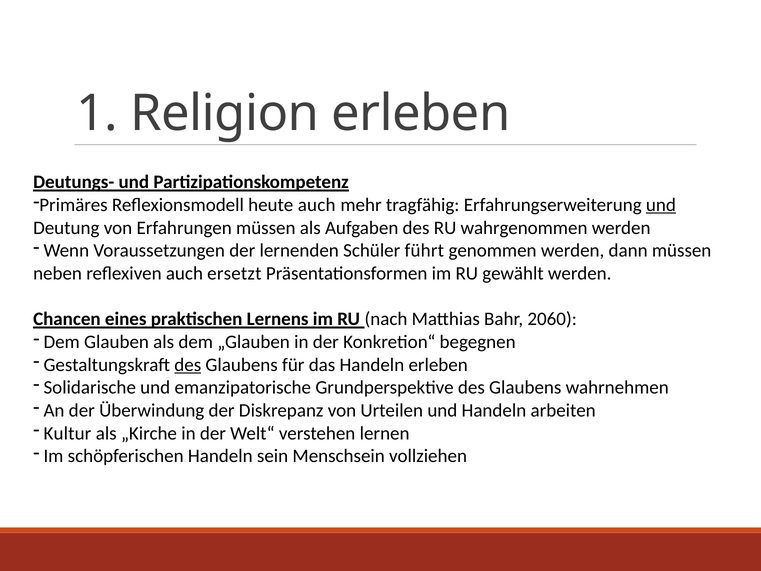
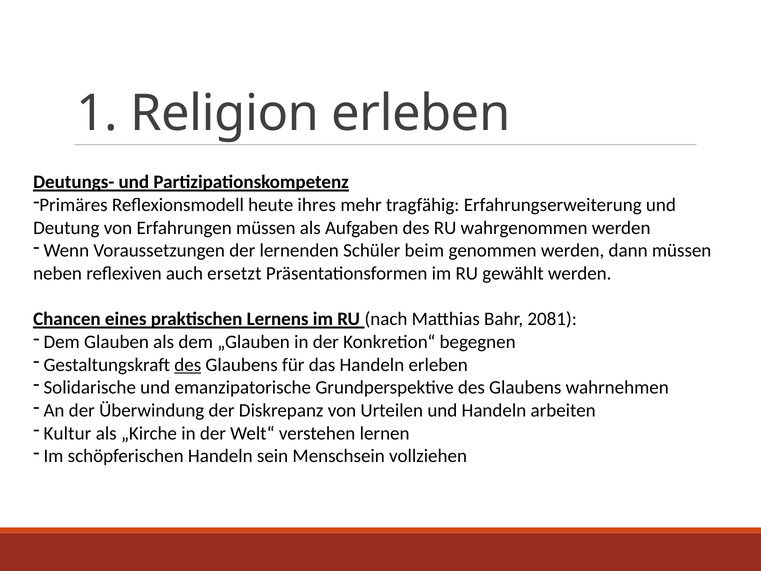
heute auch: auch -> ihres (317, 205)
und underline: present -> none (661, 205)
führt: führt -> beim (424, 250)
2060: 2060 -> 2081 (552, 319)
